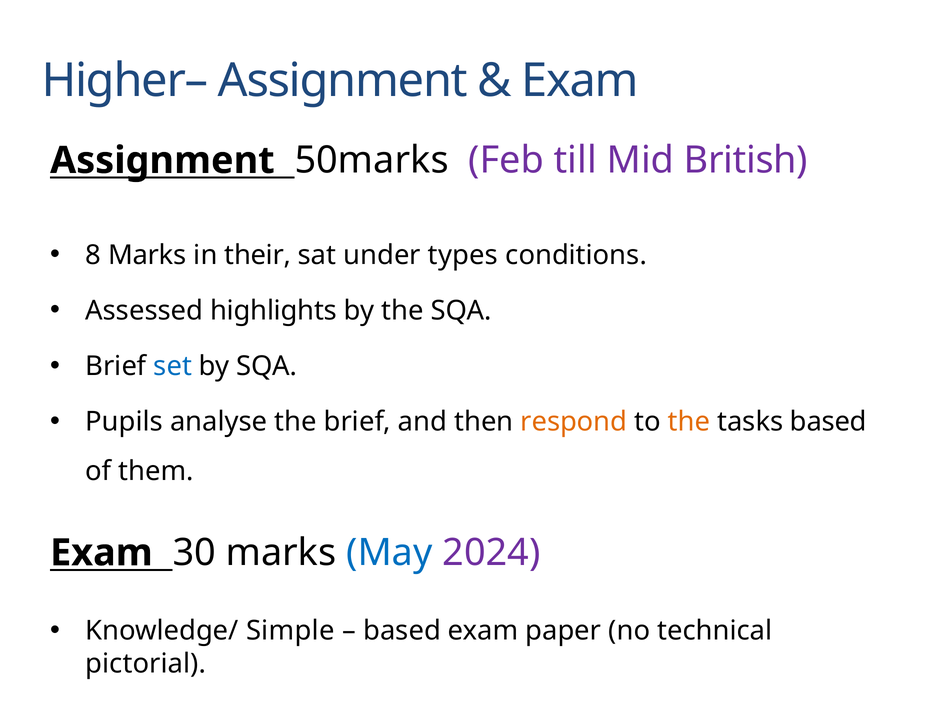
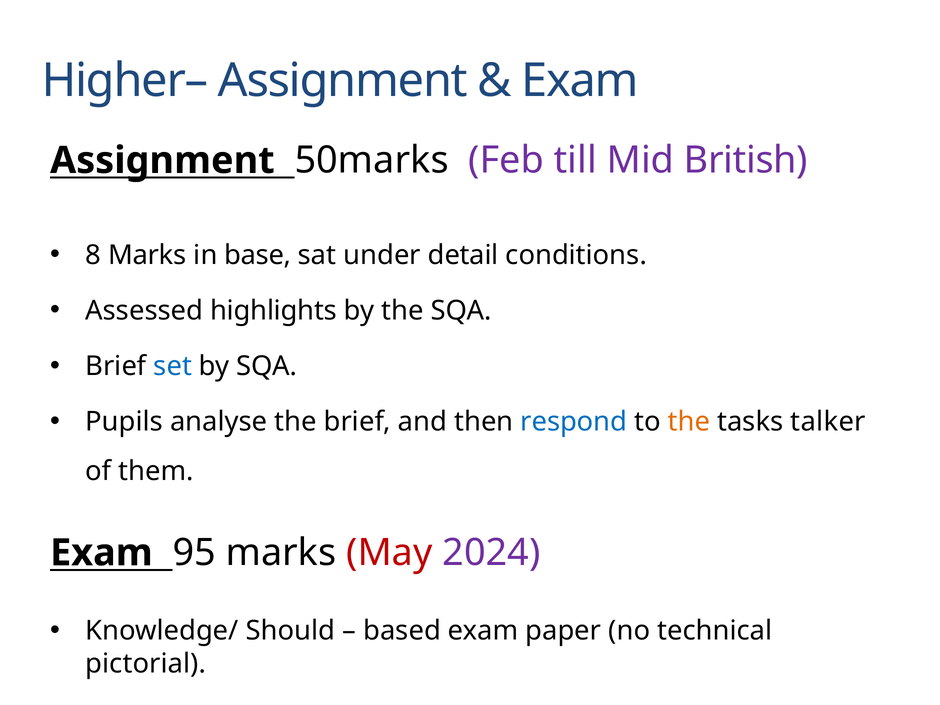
their: their -> base (258, 255)
types: types -> detail (463, 255)
respond colour: orange -> blue (574, 422)
tasks based: based -> talker (828, 422)
30: 30 -> 95 (194, 553)
May colour: blue -> red (389, 553)
Simple: Simple -> Should (290, 631)
